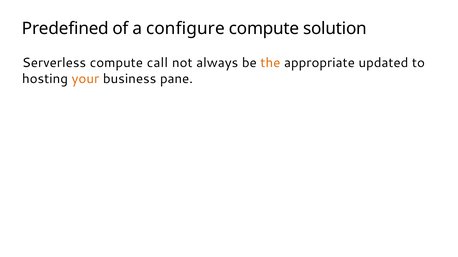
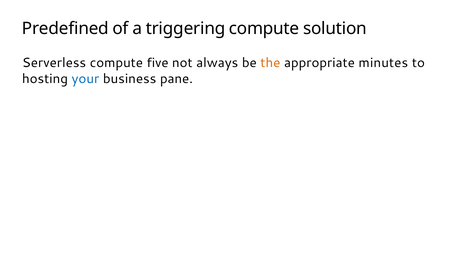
configure: configure -> triggering (186, 29)
call: call -> five (158, 63)
updated: updated -> minutes (383, 63)
your colour: orange -> blue (85, 79)
